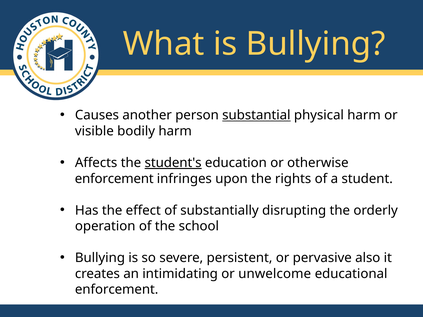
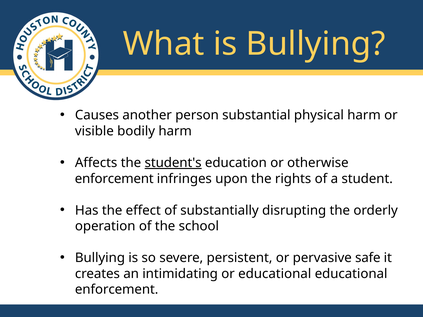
substantial underline: present -> none (256, 115)
also: also -> safe (368, 258)
or unwelcome: unwelcome -> educational (275, 274)
